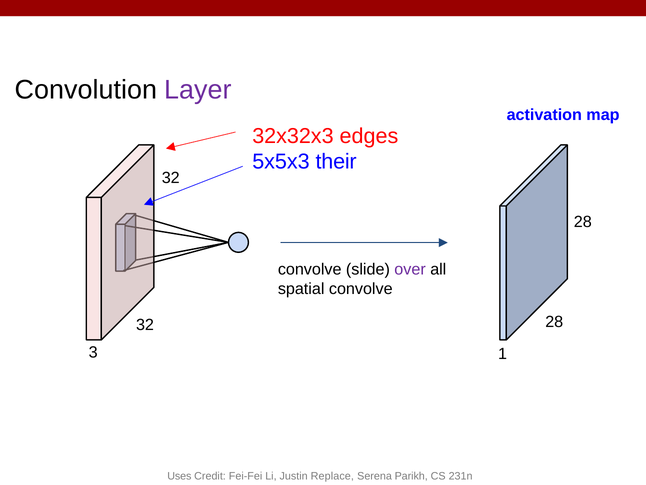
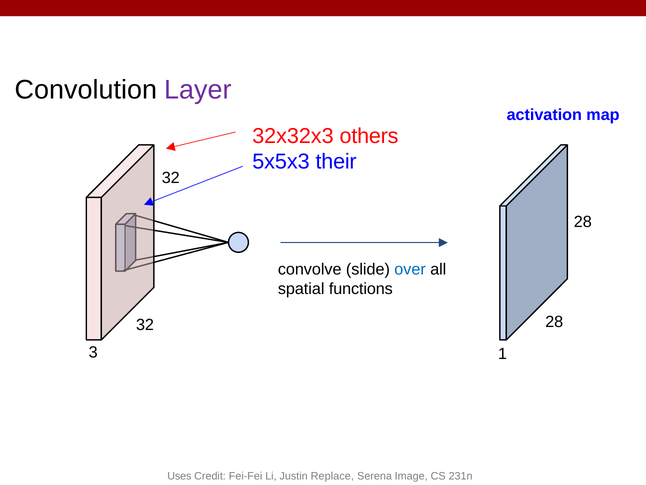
edges: edges -> others (369, 136)
over colour: purple -> blue (410, 269)
spatial convolve: convolve -> functions (361, 289)
Parikh: Parikh -> Image (411, 476)
